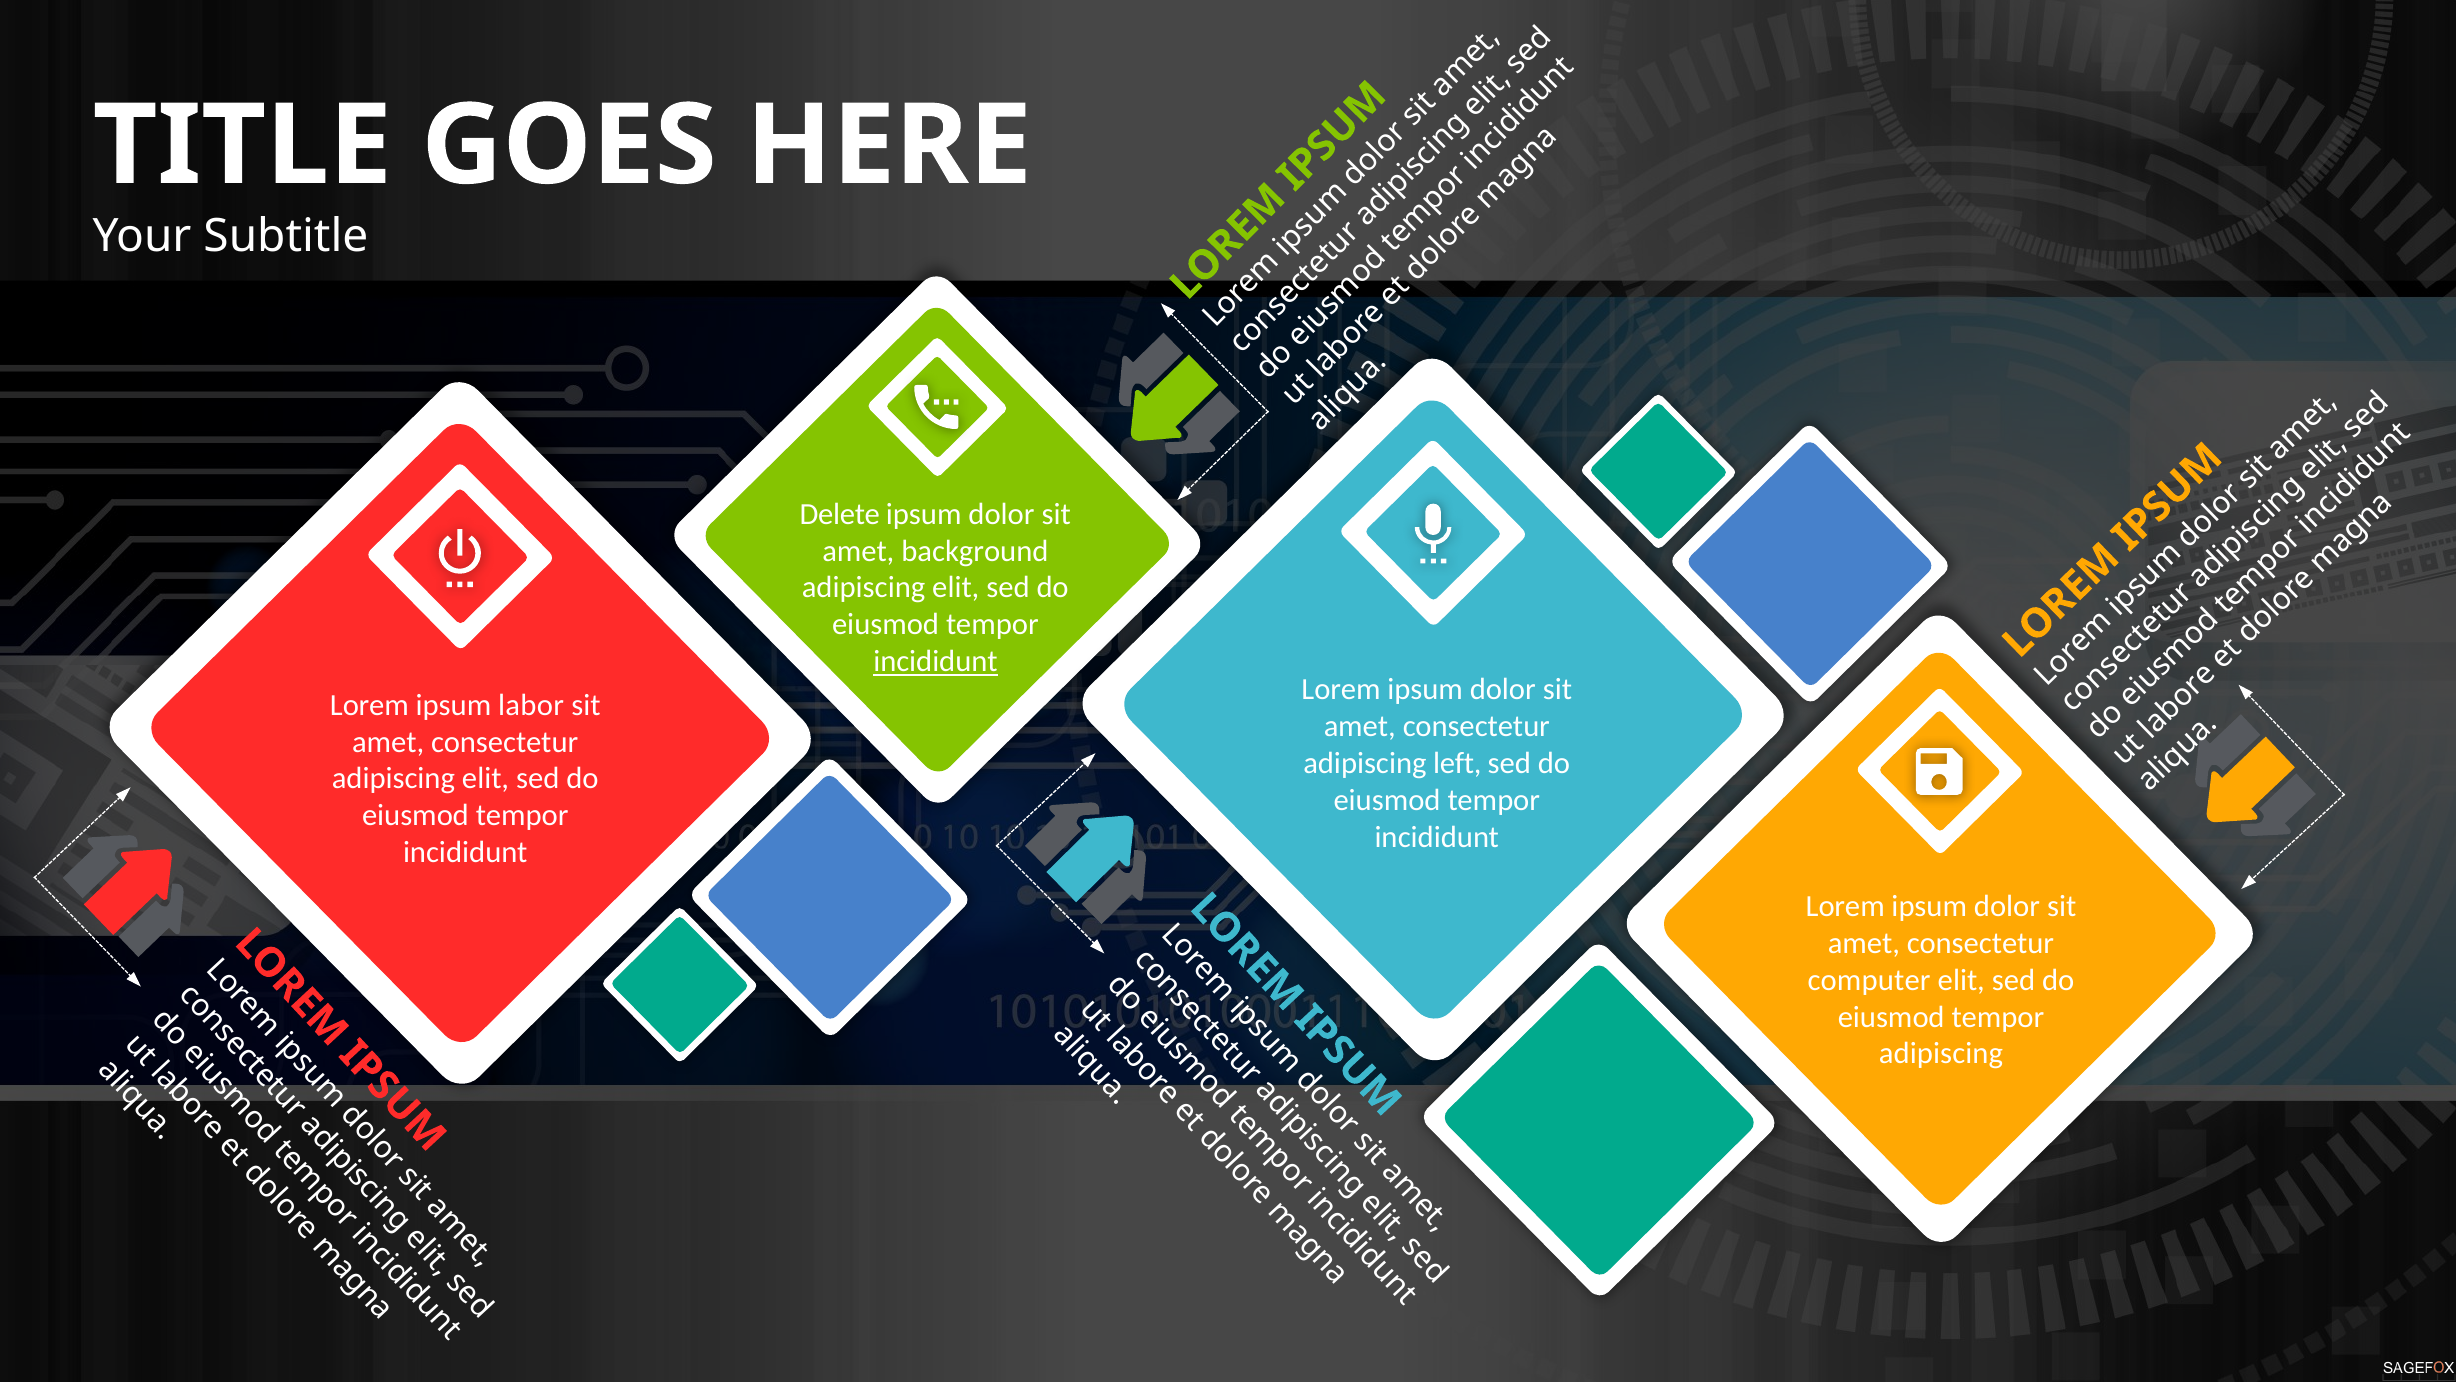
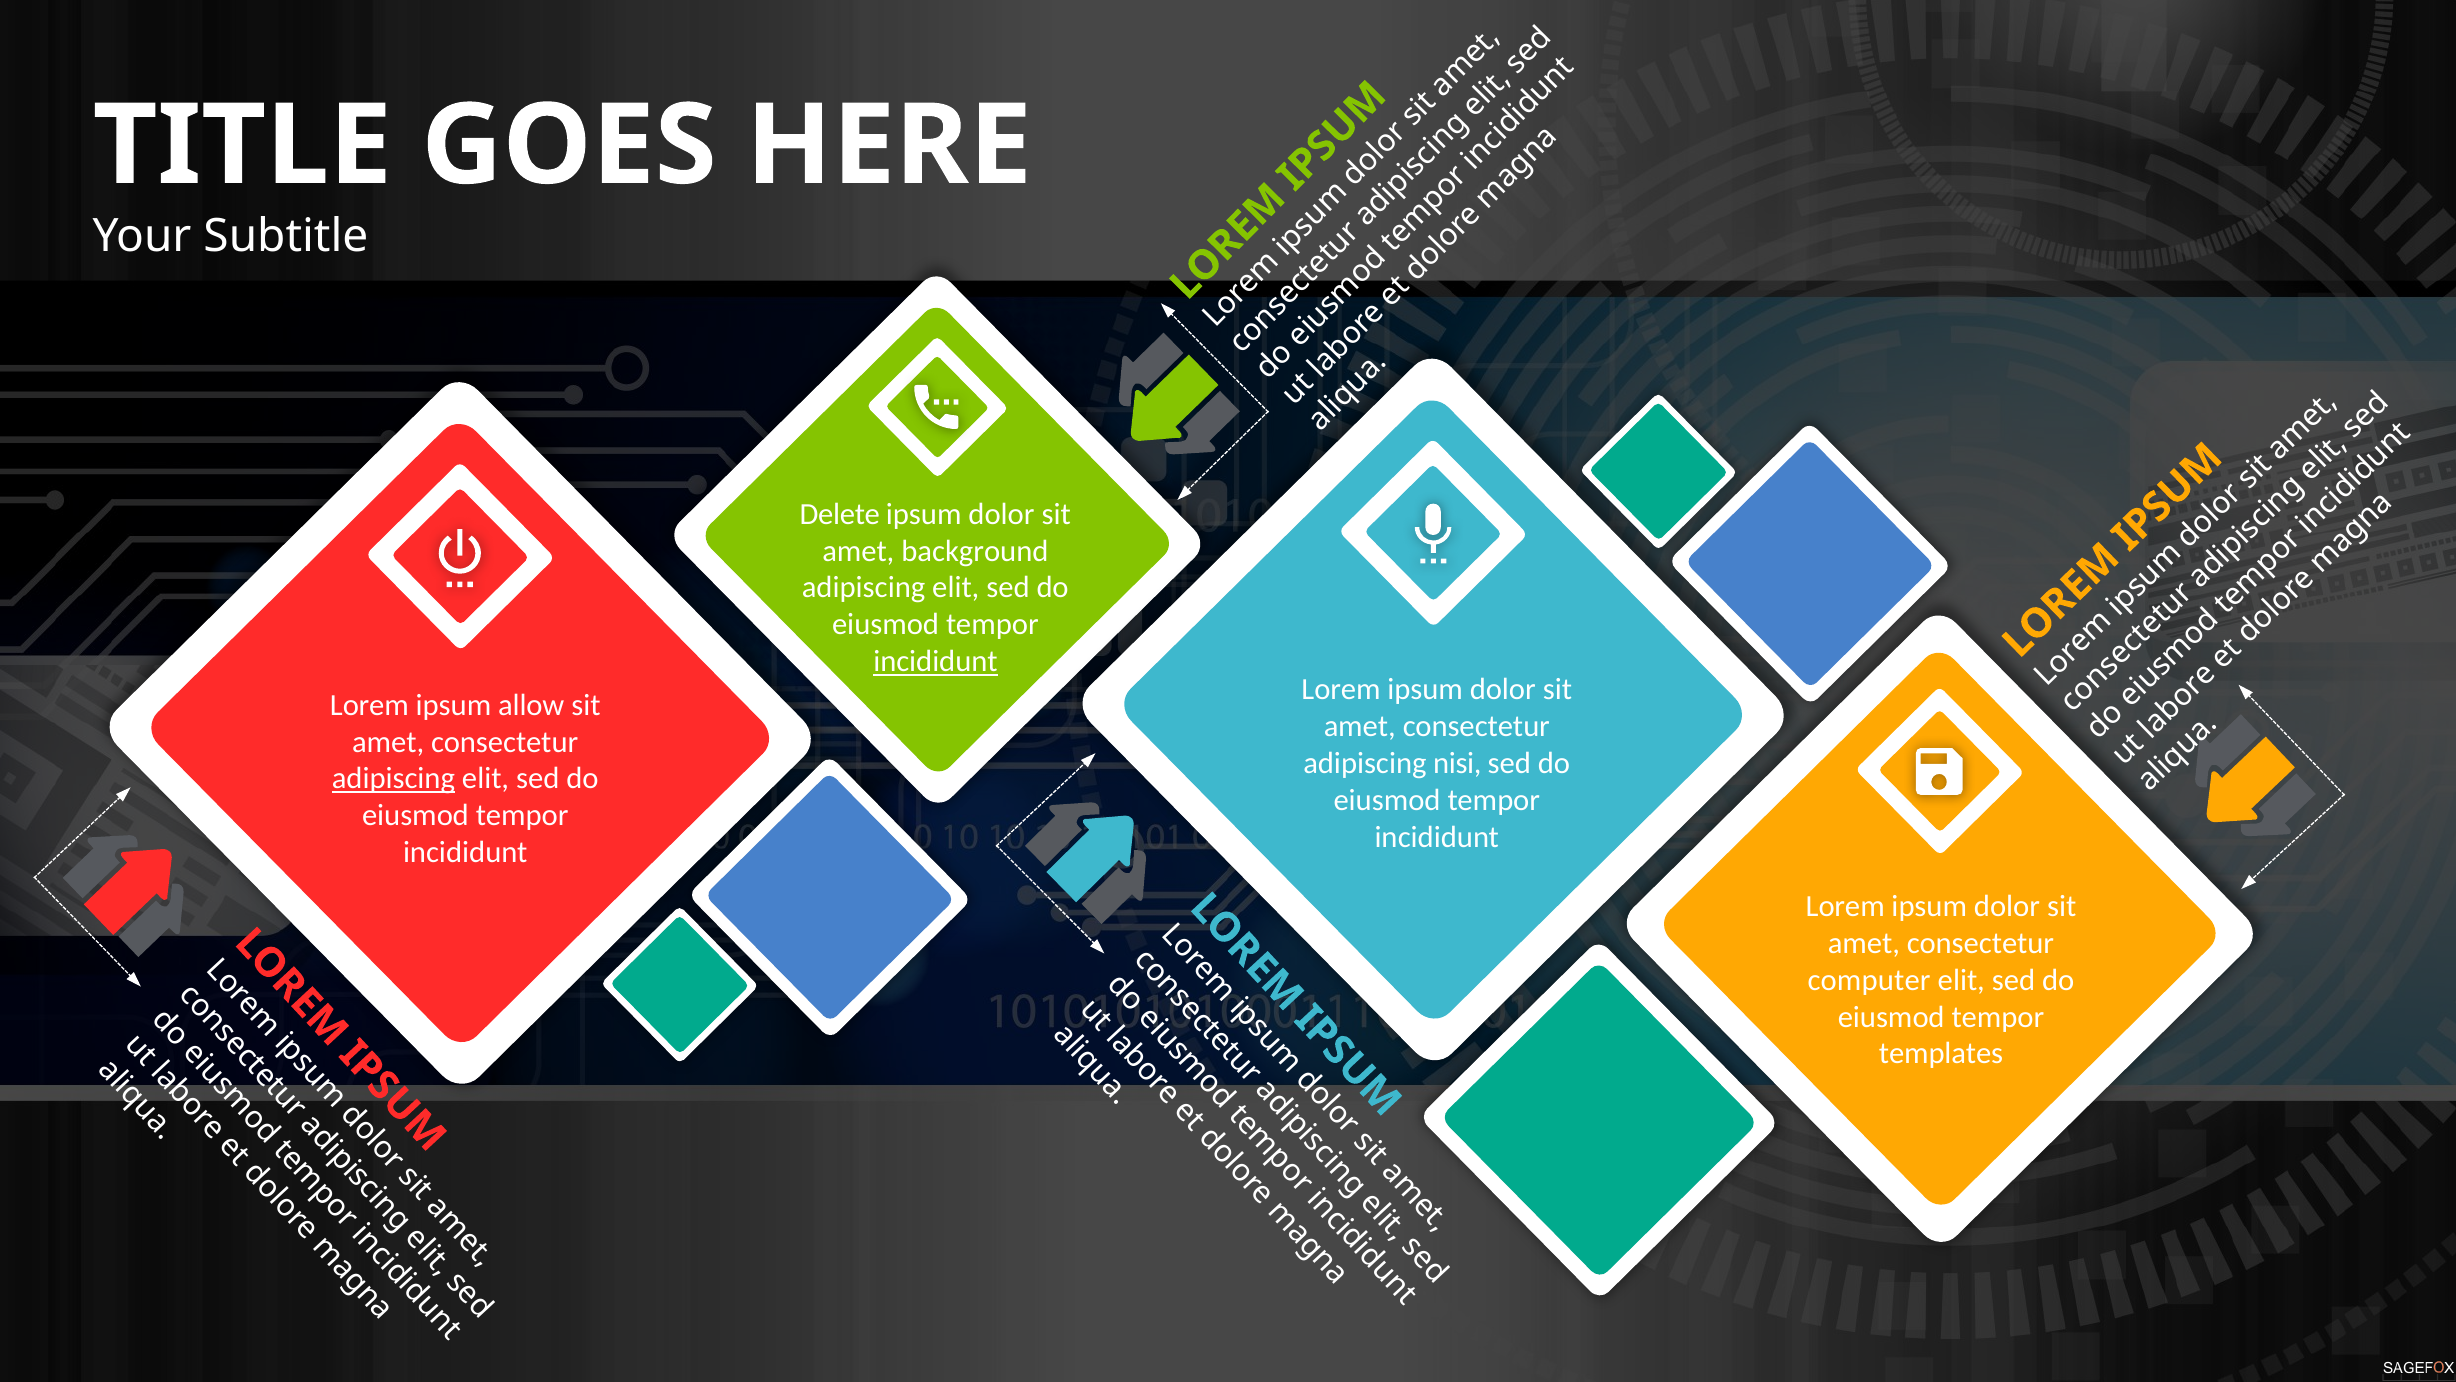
labor: labor -> allow (531, 705)
left: left -> nisi (1457, 763)
adipiscing underline: none -> present (393, 778)
adipiscing: adipiscing -> templates (1941, 1053)
